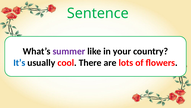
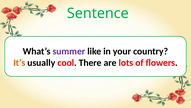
It’s colour: blue -> orange (19, 62)
